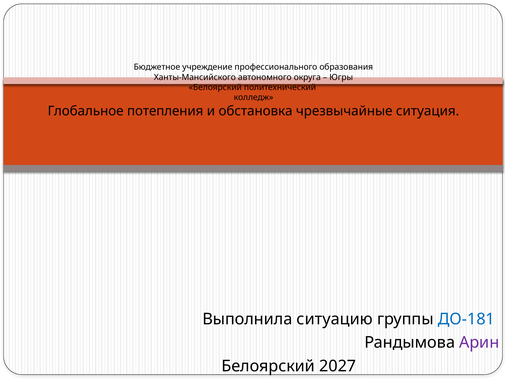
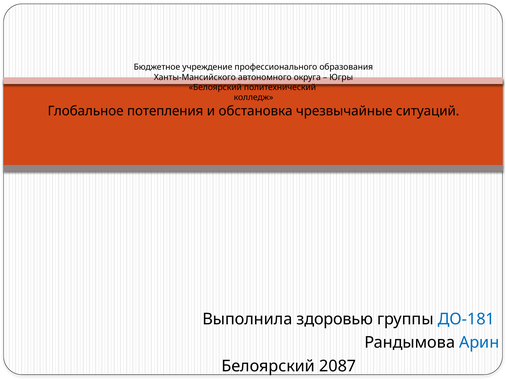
ситуация: ситуация -> ситуаций (428, 111)
ситуацию: ситуацию -> здоровью (335, 319)
Арин colour: purple -> blue (479, 342)
2027: 2027 -> 2087 (338, 366)
